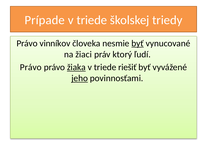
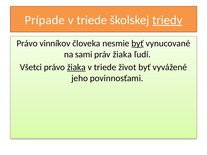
triedy underline: none -> present (167, 20)
žiaci: žiaci -> sami (84, 54)
práv ktorý: ktorý -> žiaka (122, 54)
Právo: Právo -> Všetci (31, 67)
riešiť: riešiť -> život (127, 67)
jeho underline: present -> none (80, 78)
